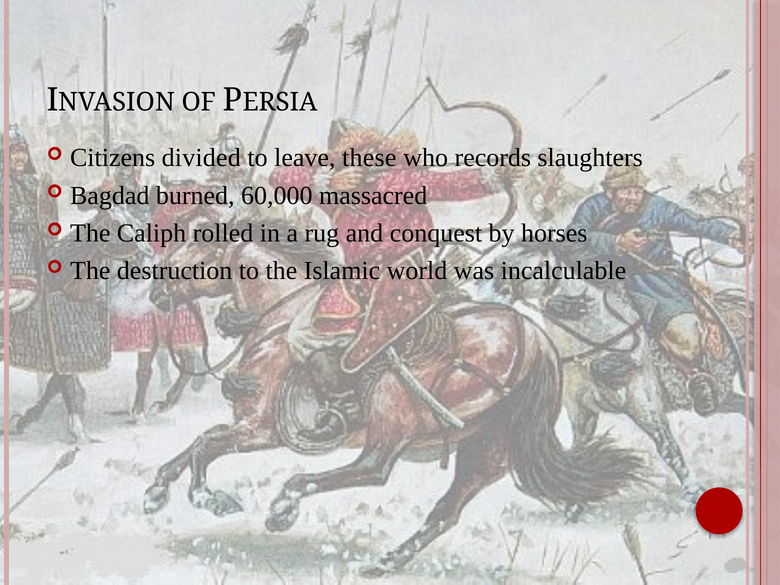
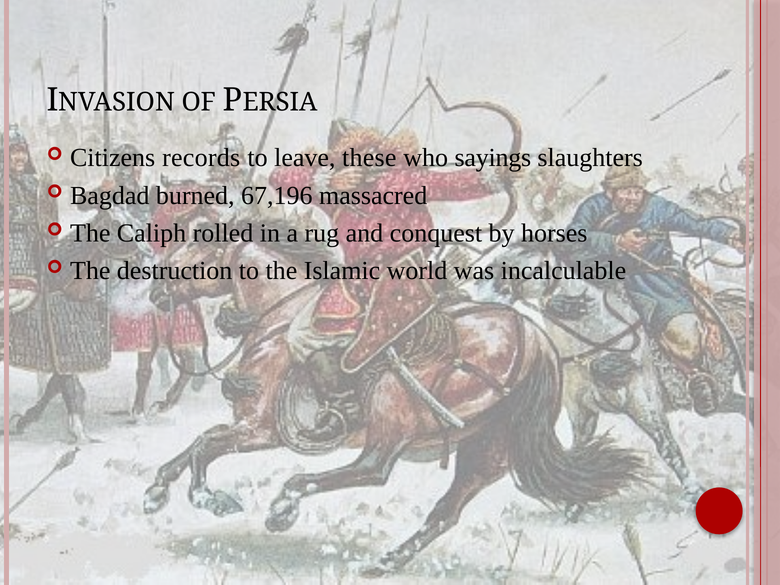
divided: divided -> records (201, 158)
records: records -> sayings (493, 158)
60,000: 60,000 -> 67,196 (277, 195)
